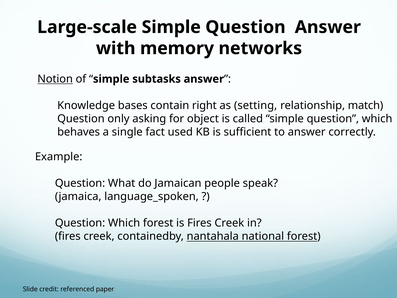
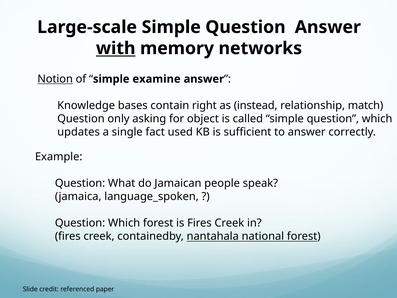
with underline: none -> present (116, 48)
subtasks: subtasks -> examine (157, 79)
setting: setting -> instead (256, 105)
behaves: behaves -> updates (79, 132)
